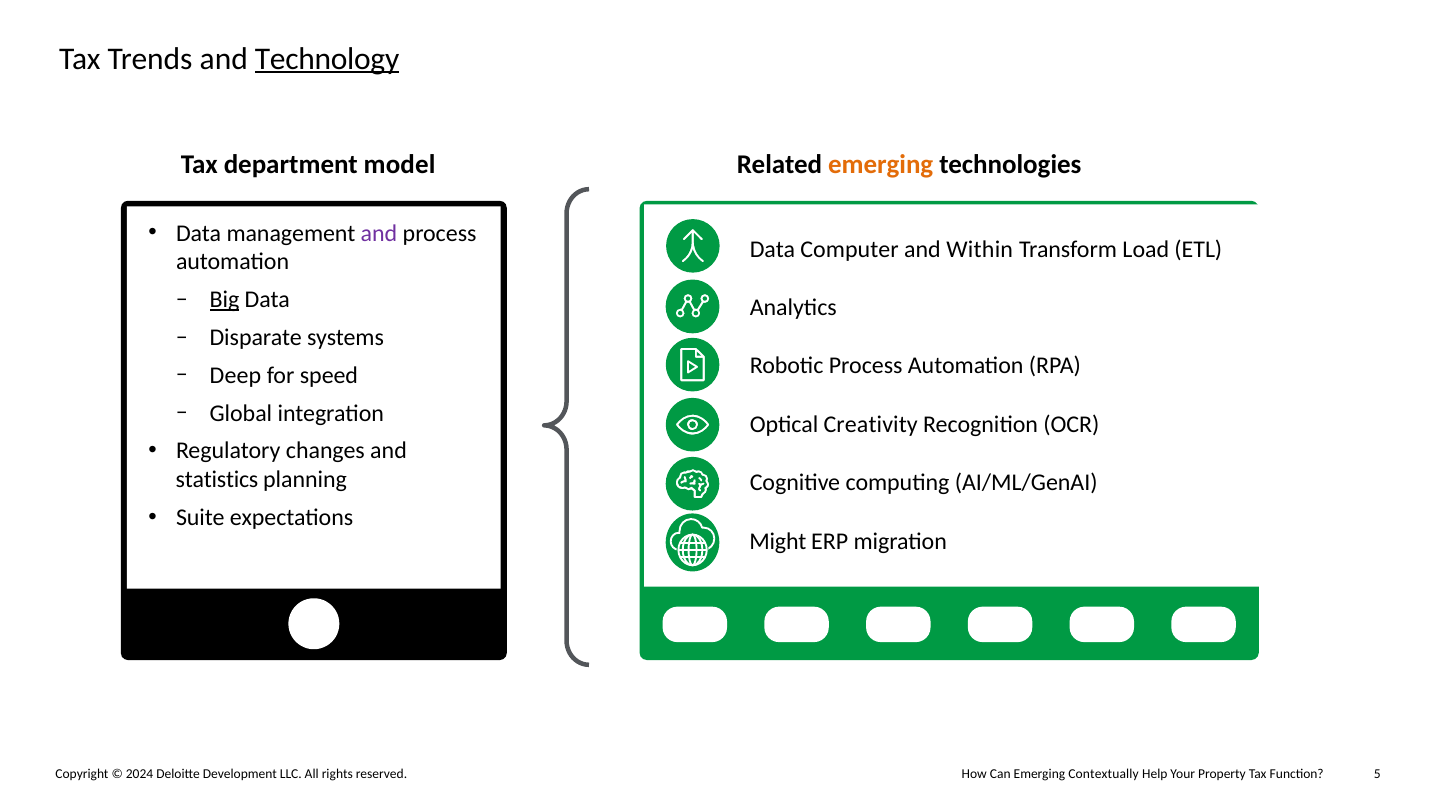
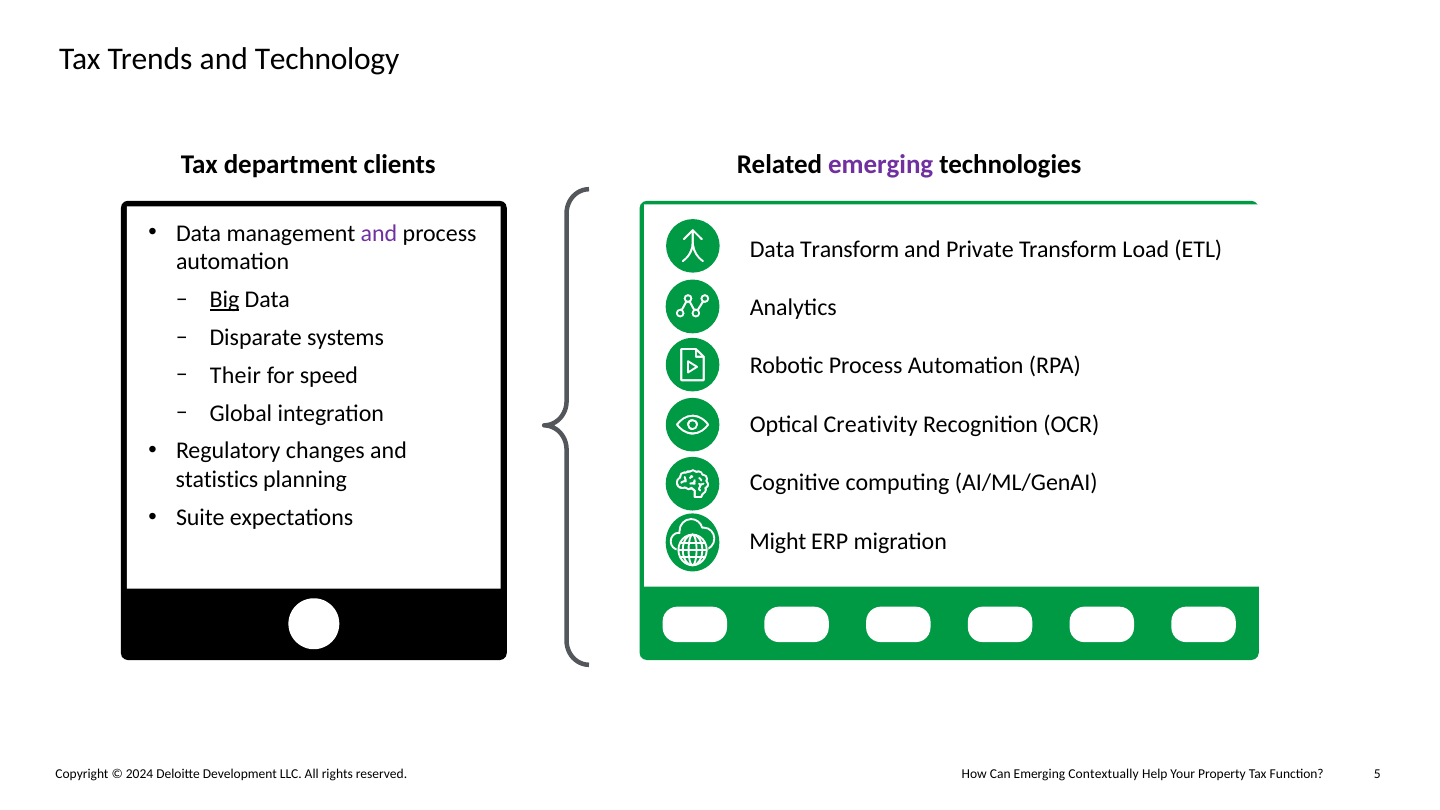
Technology underline: present -> none (327, 59)
model: model -> clients (400, 165)
emerging colour: orange -> purple (881, 165)
Data Computer: Computer -> Transform (850, 249)
Within: Within -> Private (980, 249)
Deep: Deep -> Their (235, 375)
